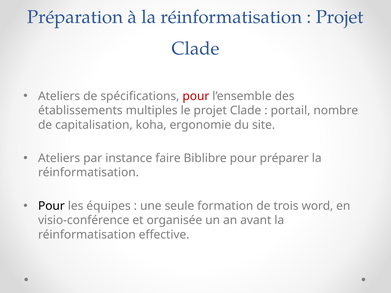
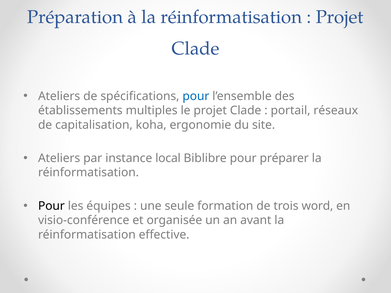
pour colour: red -> blue (196, 96)
nombre: nombre -> réseaux (336, 111)
faire: faire -> local (168, 158)
